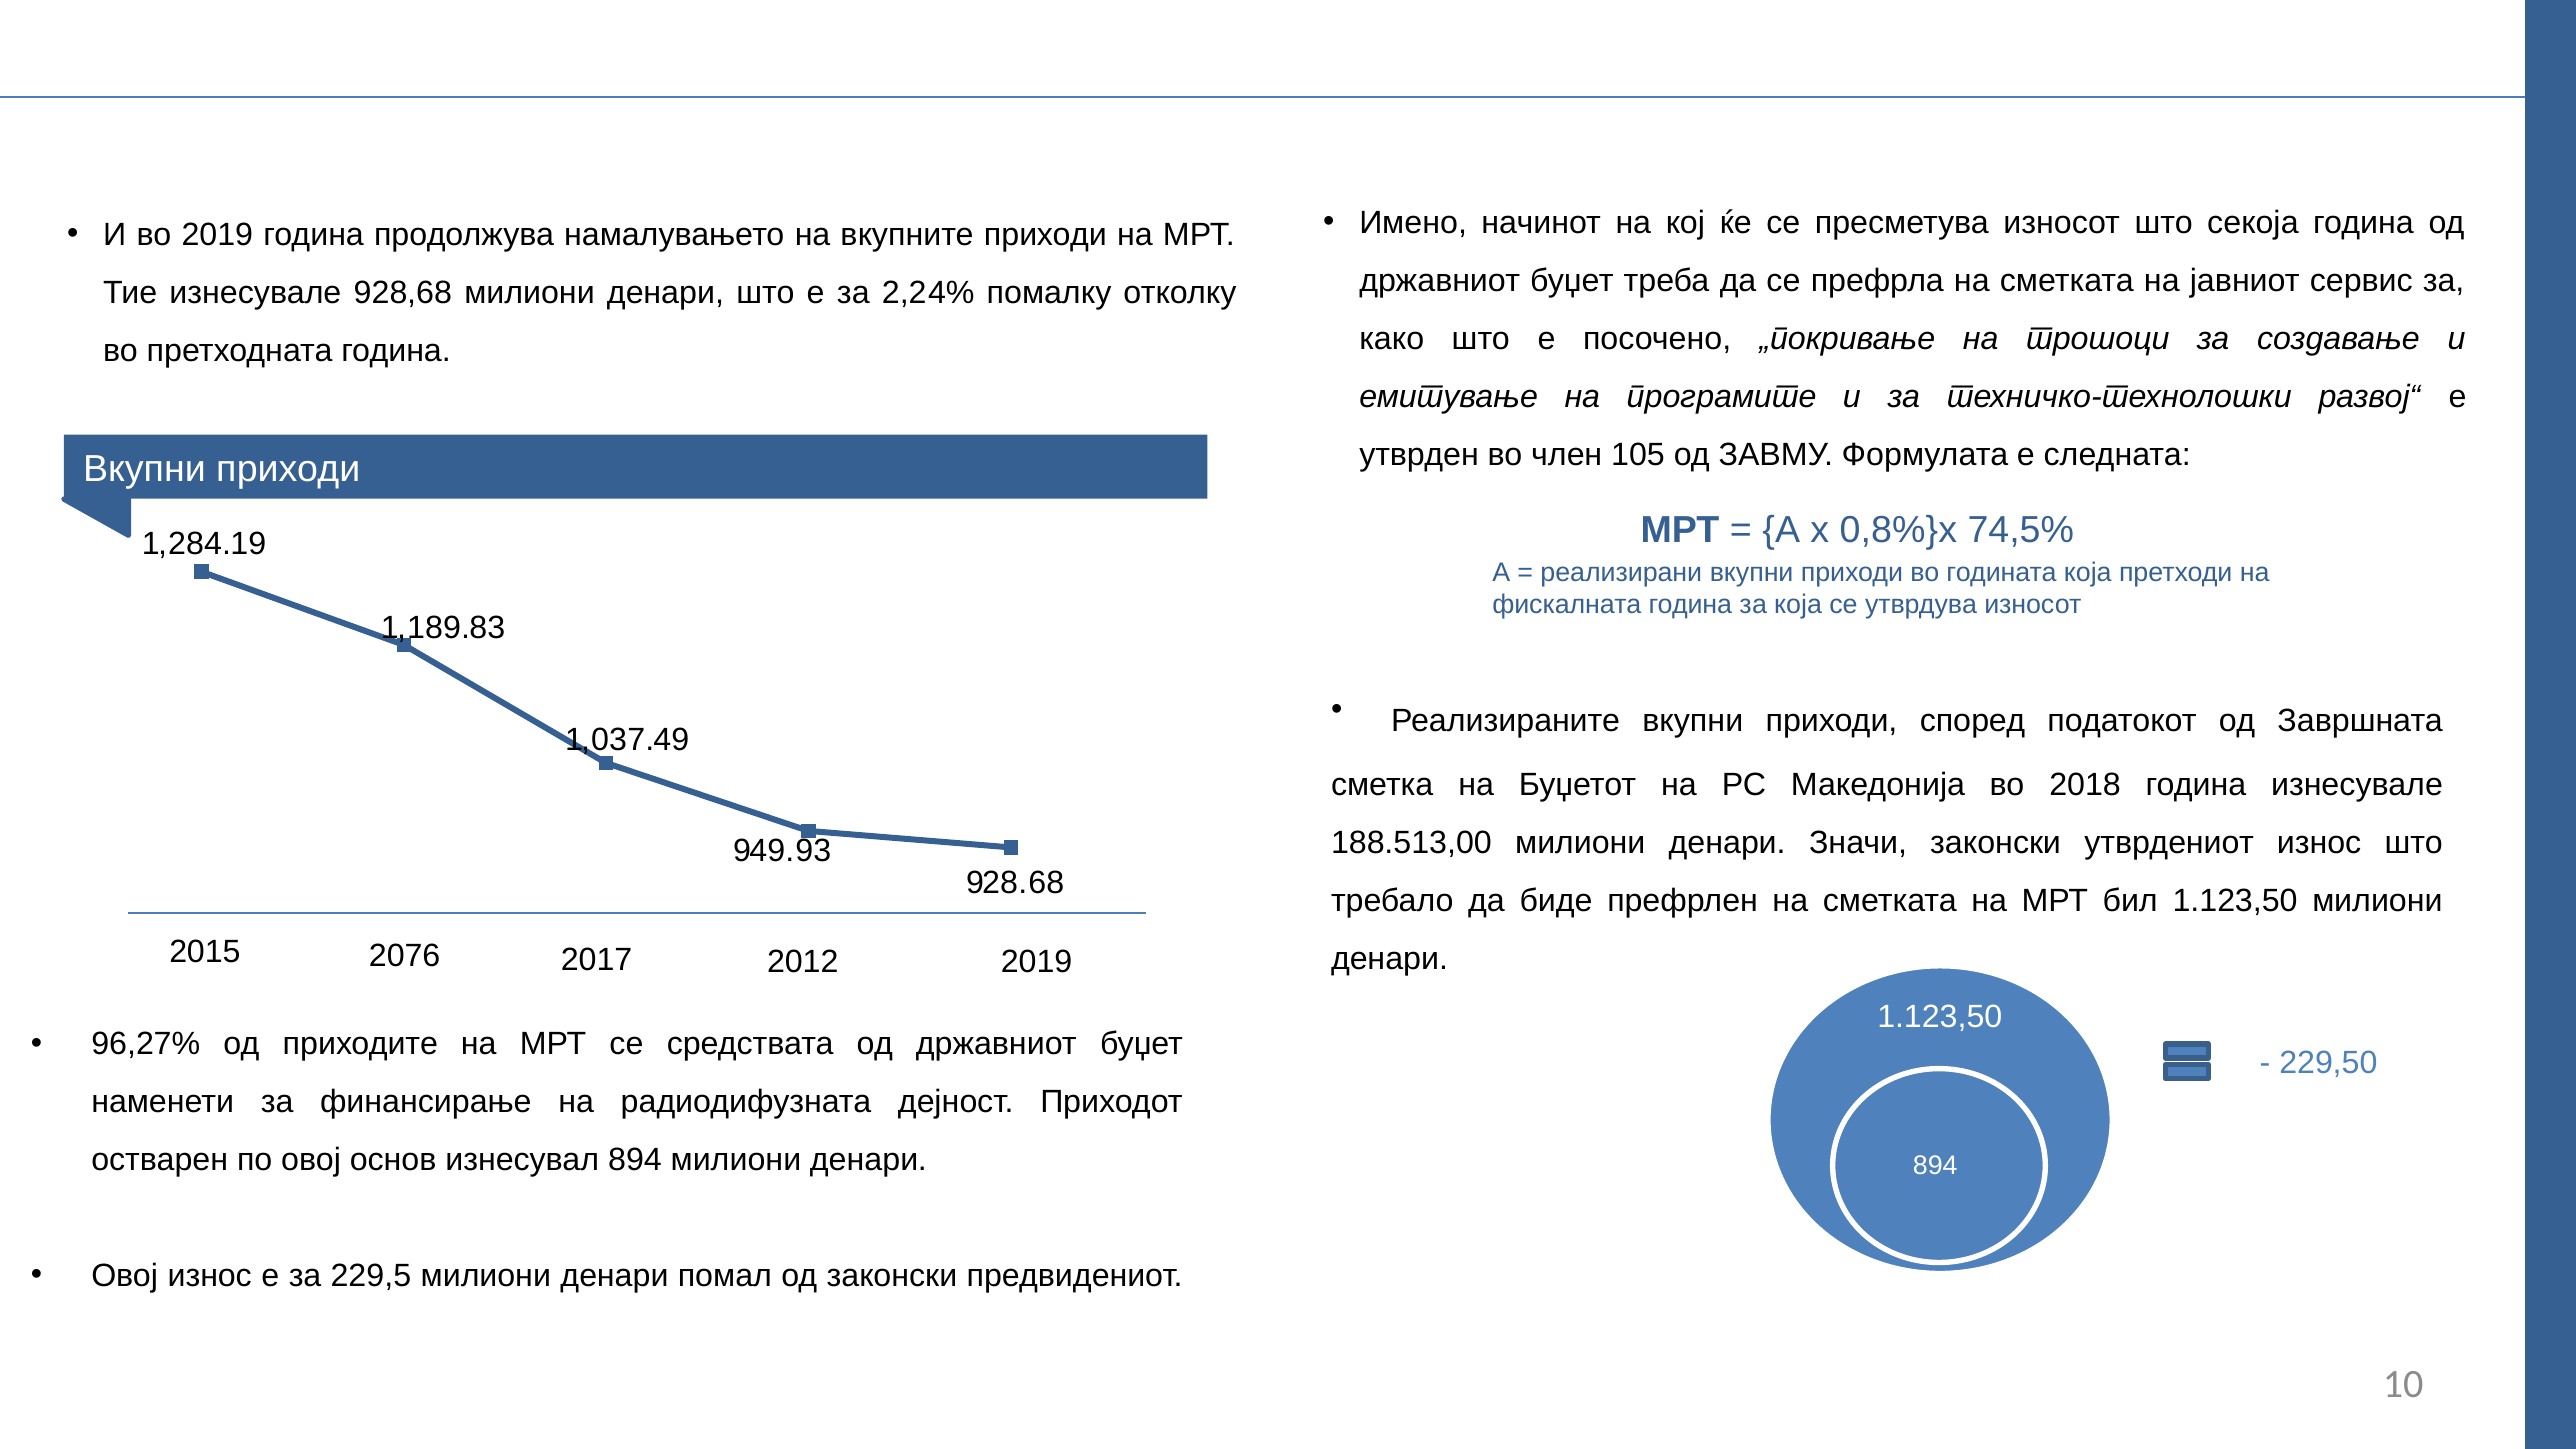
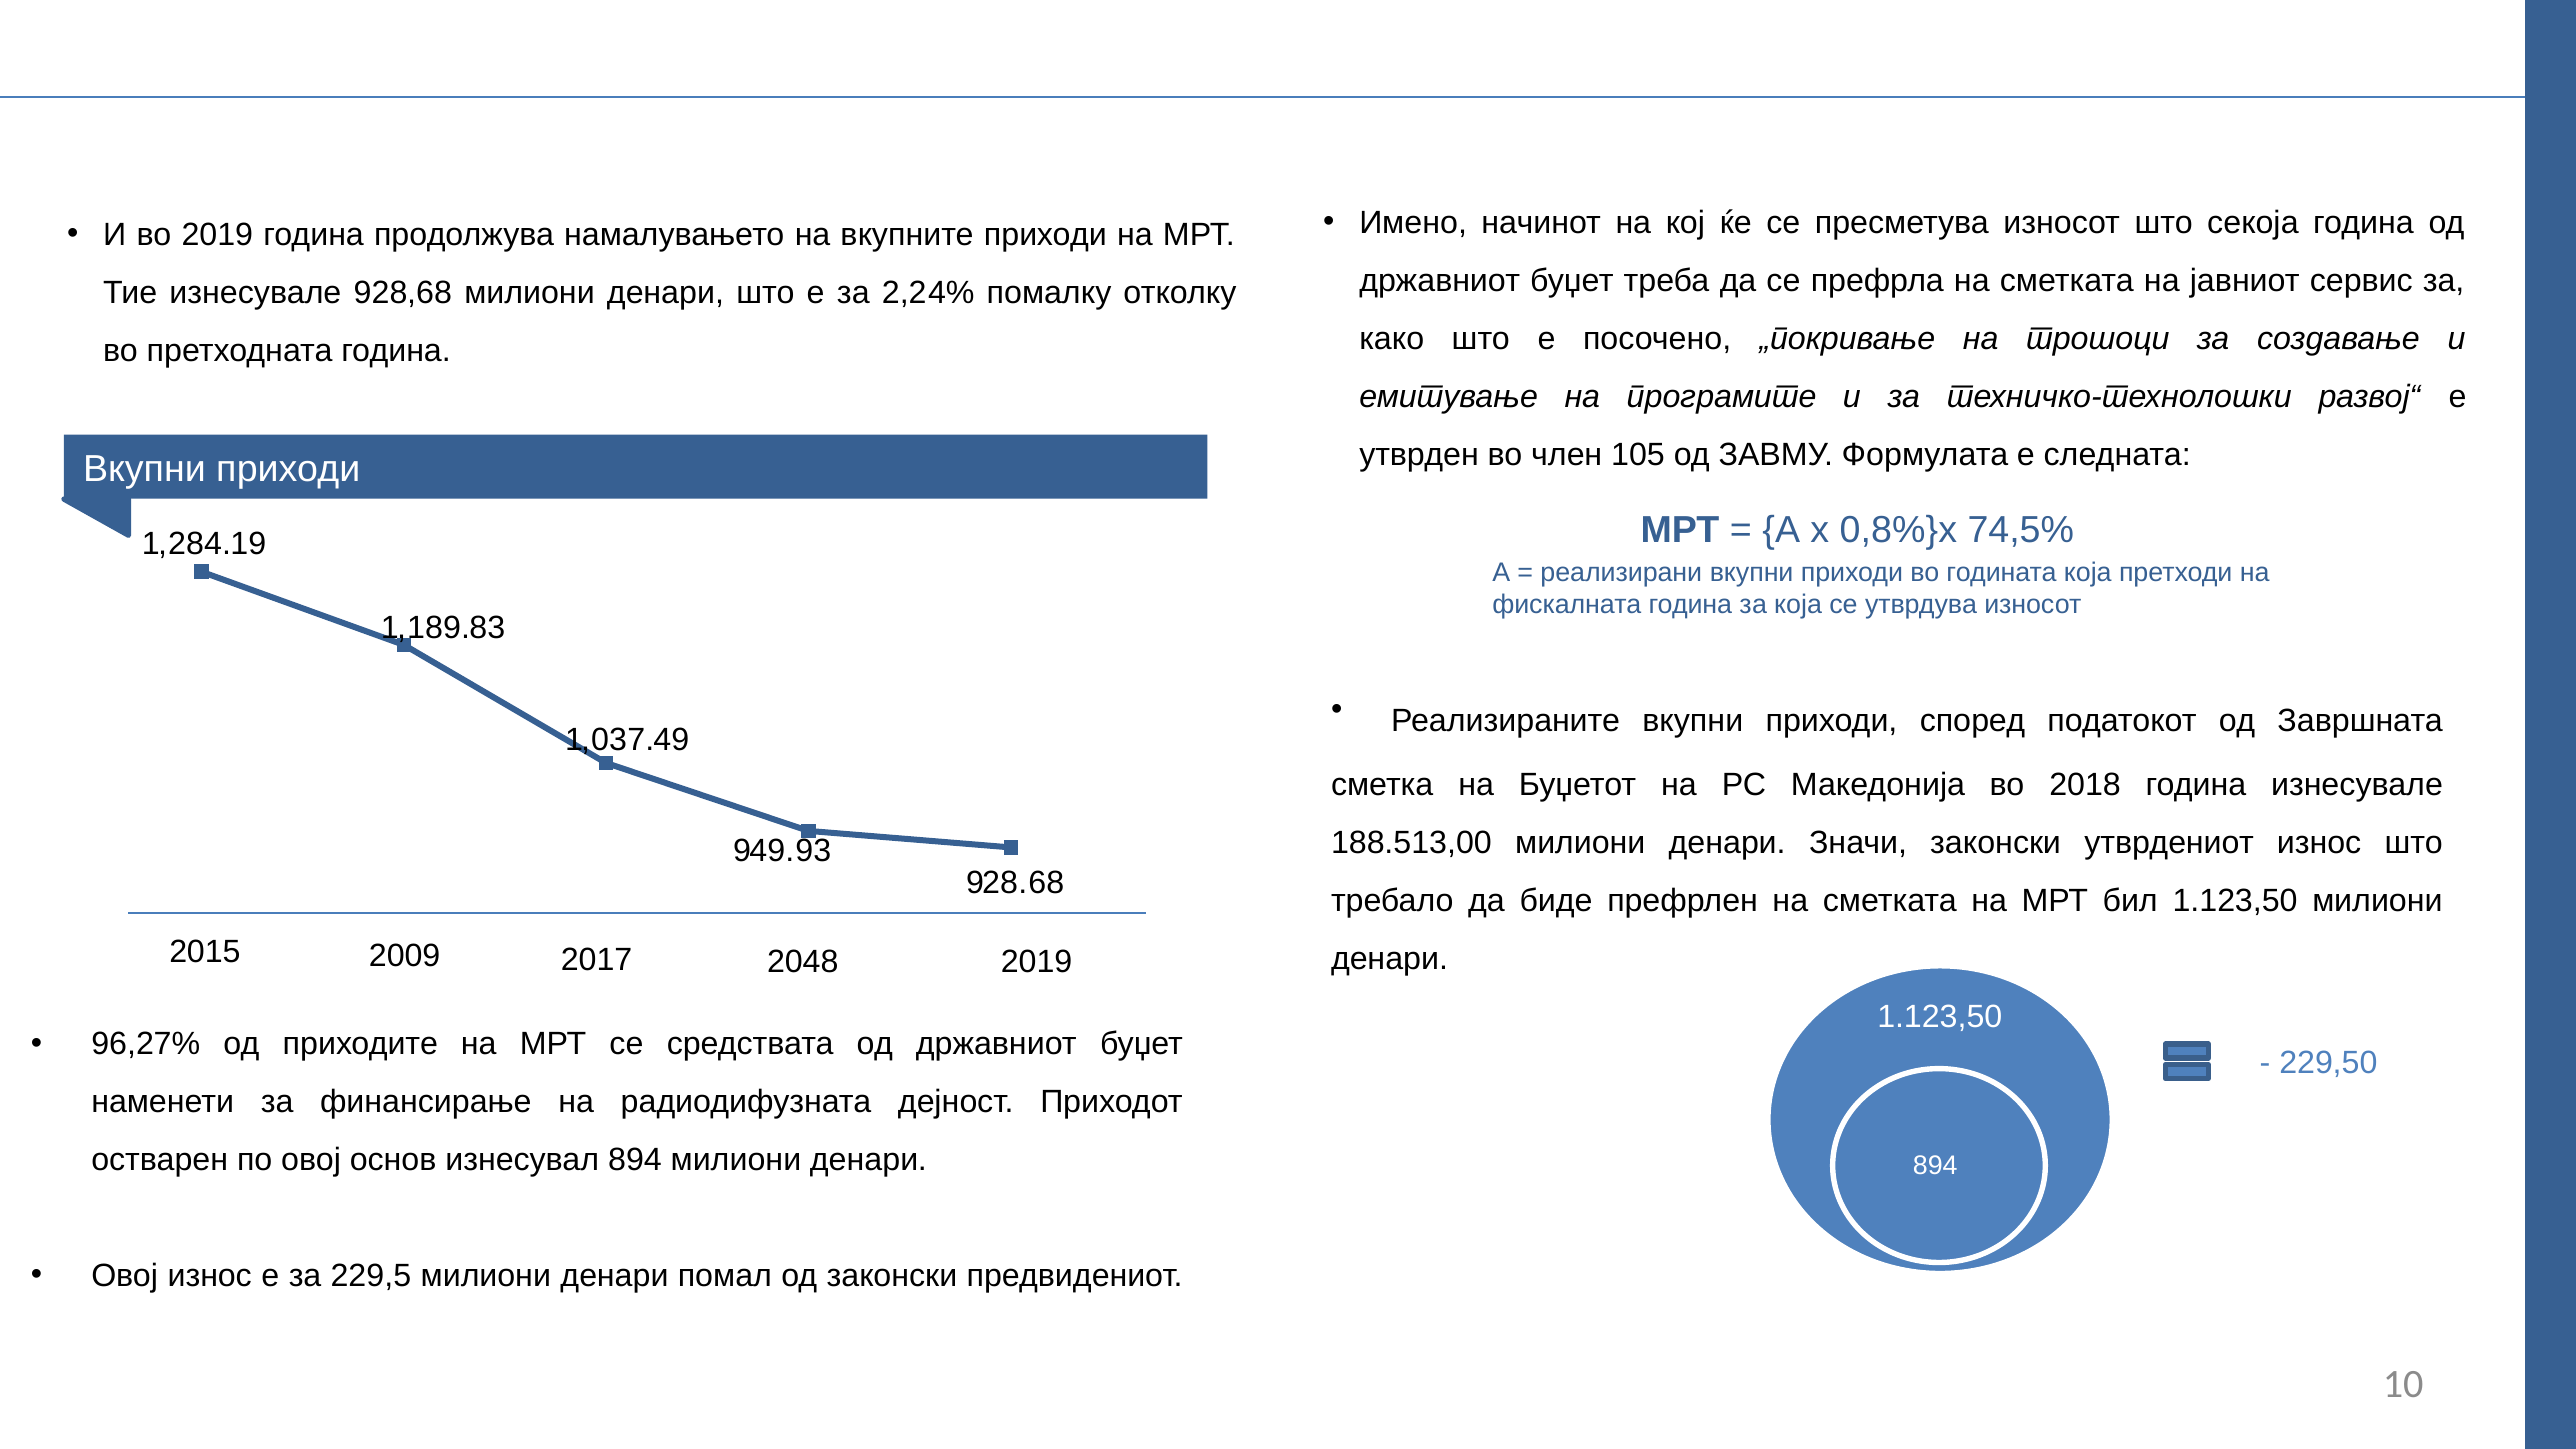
2076: 2076 -> 2009 (405, 956)
2012: 2012 -> 2048 (803, 962)
